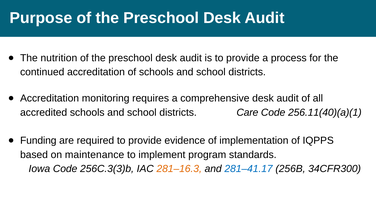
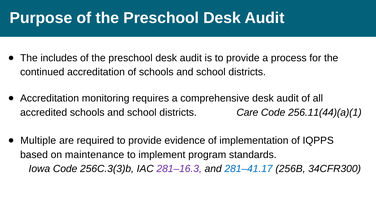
nutrition: nutrition -> includes (59, 58)
256.11(40)(a)(1: 256.11(40)(a)(1 -> 256.11(44)(a)(1 (325, 112)
Funding: Funding -> Multiple (38, 140)
281–16.3 colour: orange -> purple (179, 168)
